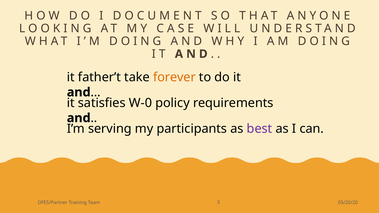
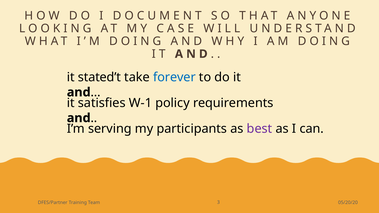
father’t: father’t -> stated’t (99, 77)
forever colour: orange -> blue (174, 77)
W-0: W-0 -> W-1 (140, 103)
